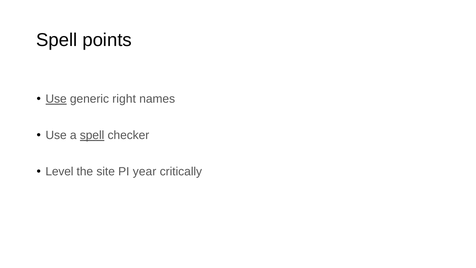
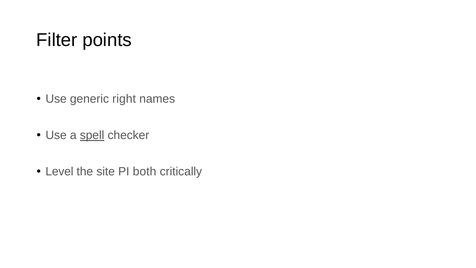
Spell: Spell -> Filter (57, 40)
Use underline: present -> none (56, 99)
year: year -> both (145, 171)
